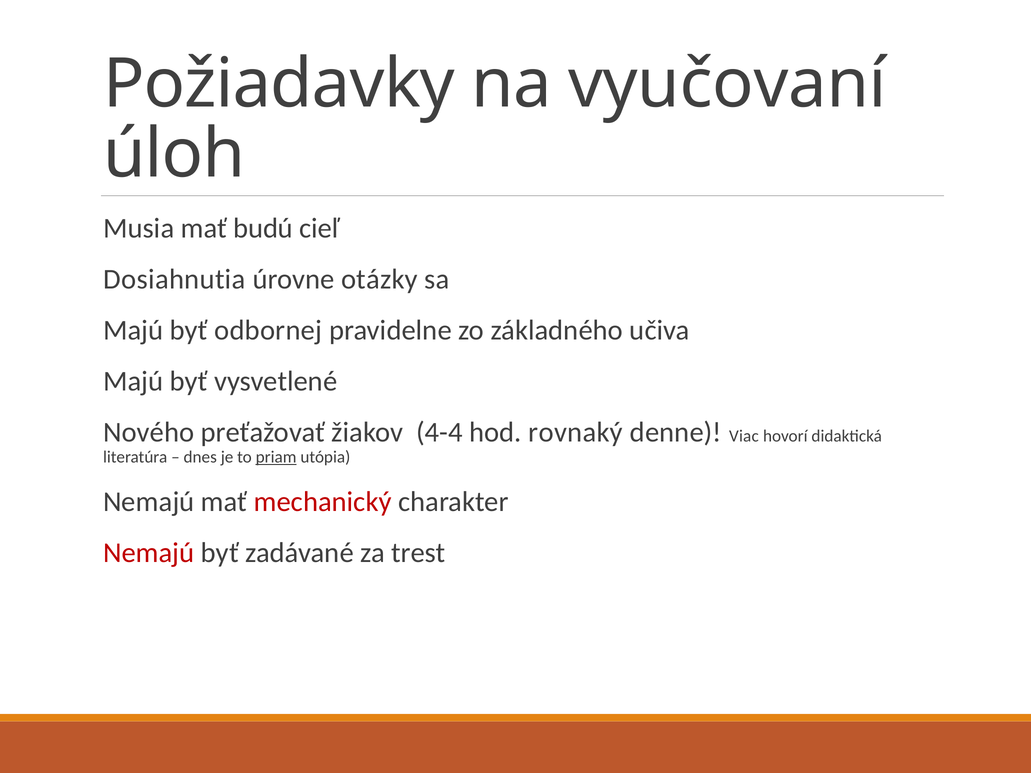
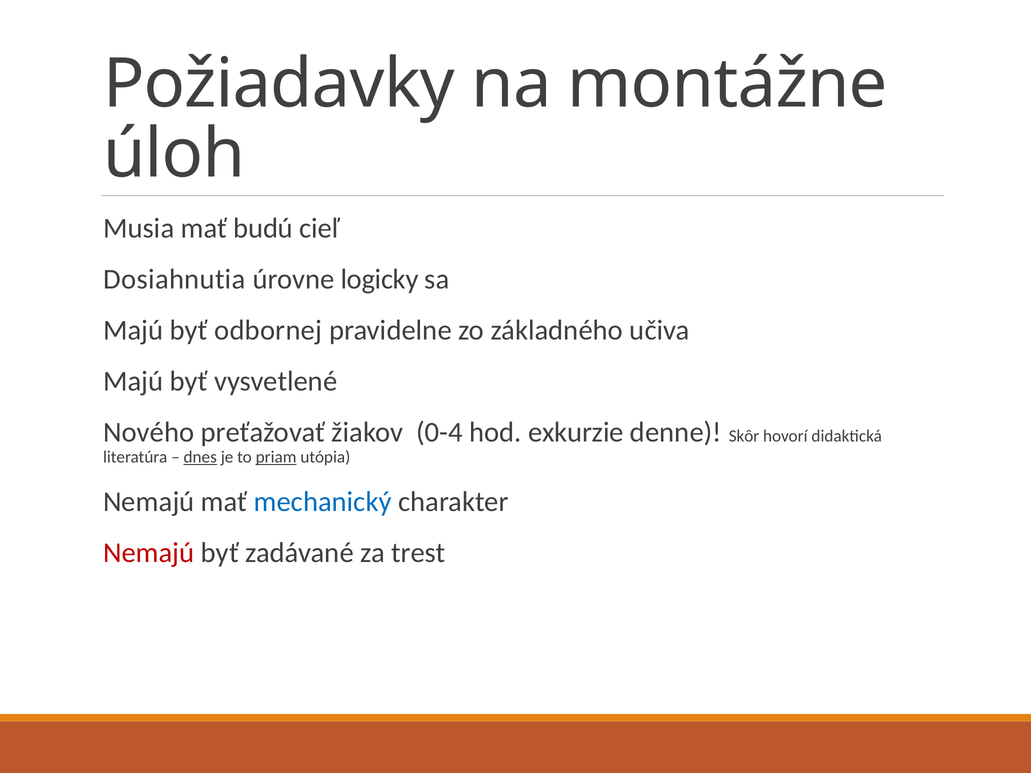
vyučovaní: vyučovaní -> montážne (728, 84)
otázky: otázky -> logicky (380, 280)
4-4: 4-4 -> 0-4 (439, 432)
rovnaký: rovnaký -> exkurzie (576, 432)
Viac: Viac -> Skôr (744, 436)
dnes underline: none -> present (200, 457)
mechanický colour: red -> blue (323, 502)
